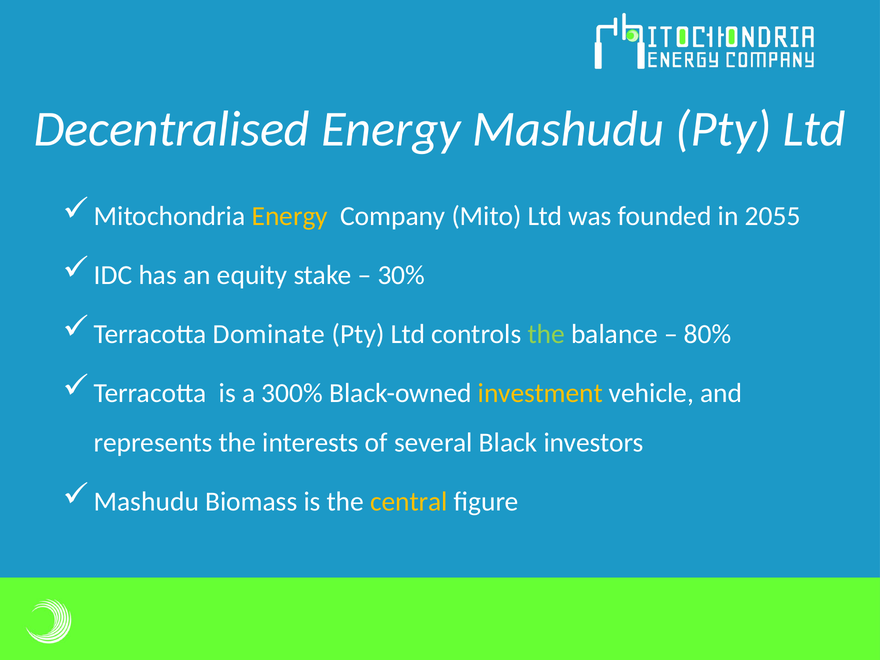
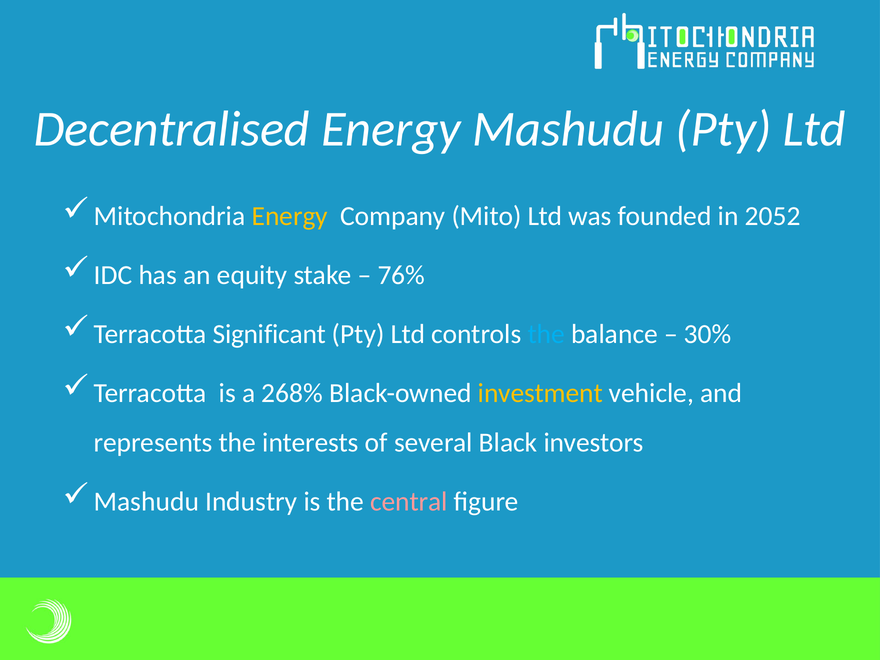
2055: 2055 -> 2052 (773, 216)
30%: 30% -> 76% (401, 275)
Dominate: Dominate -> Significant (269, 334)
the colour: light green -> light blue (546, 334)
80%: 80% -> 30% (708, 334)
300%: 300% -> 268% (292, 393)
Biomass: Biomass -> Industry (251, 502)
central colour: yellow -> pink (409, 502)
